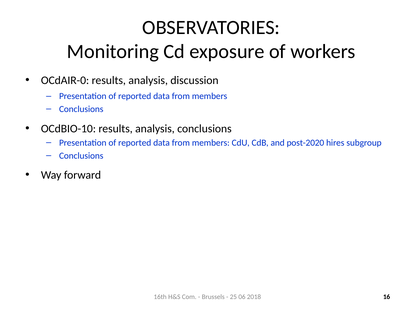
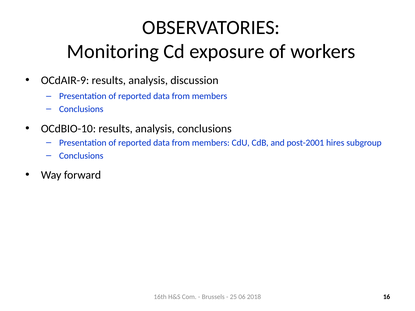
OCdAIR-0: OCdAIR-0 -> OCdAIR-9 (65, 80)
post-2020: post-2020 -> post-2001 (305, 143)
